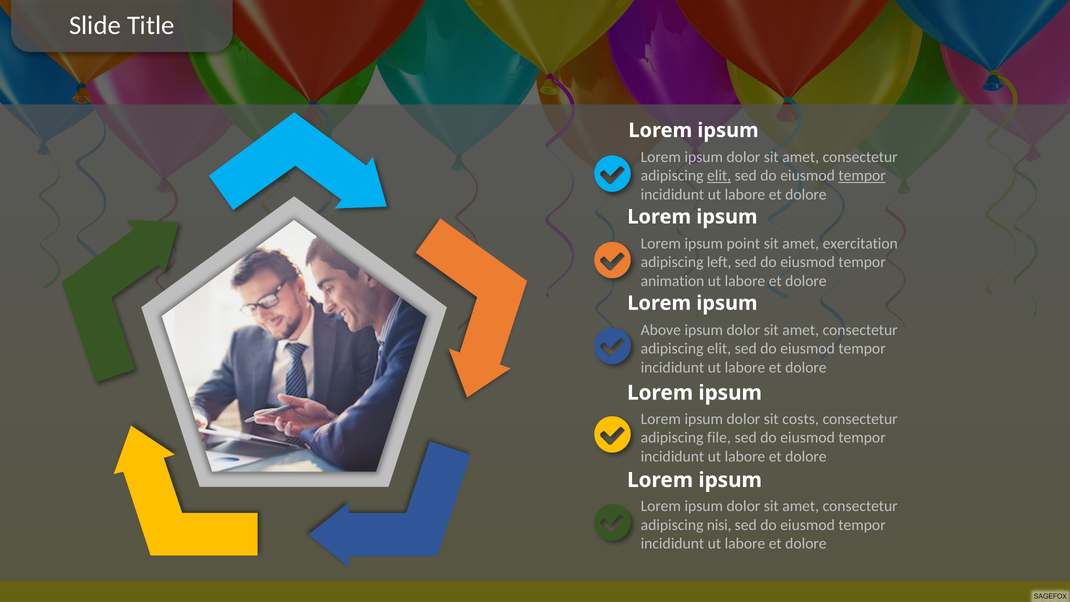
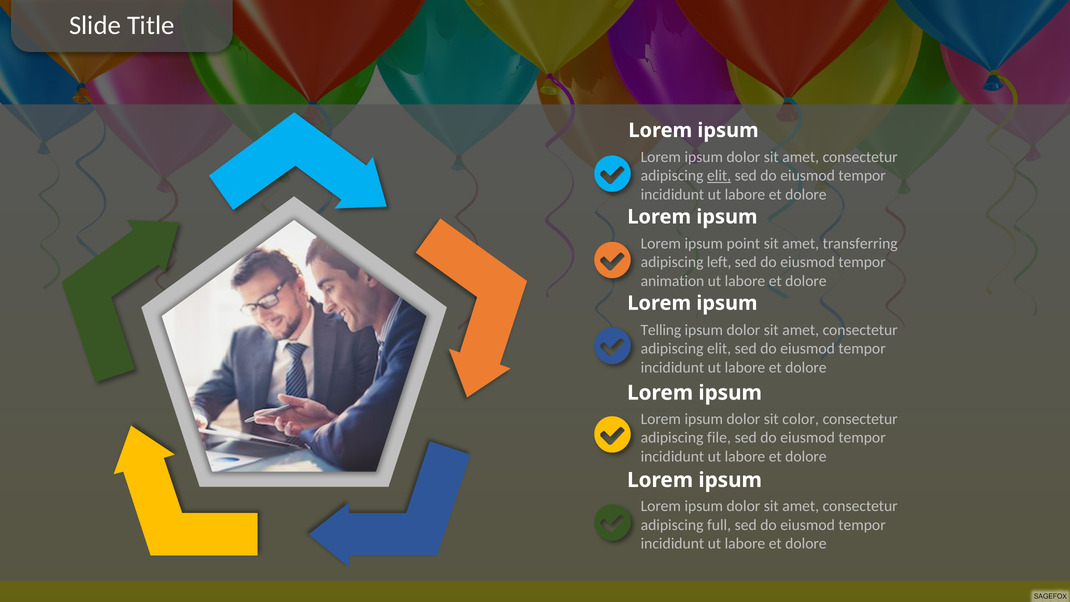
tempor underline: present -> none (862, 176)
exercitation: exercitation -> transferring (860, 243)
Above: Above -> Telling (661, 330)
costs: costs -> color (801, 419)
nisi: nisi -> full (719, 525)
